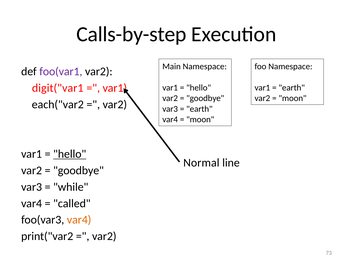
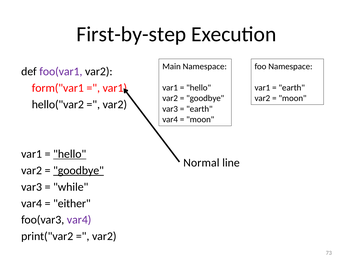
Calls-by-step: Calls-by-step -> First-by-step (131, 34)
digit("var1: digit("var1 -> form("var1 (58, 88)
each("var2: each("var2 -> hello("var2 (58, 104)
goodbye underline: none -> present (79, 170)
called: called -> either (72, 203)
var4 colour: orange -> purple (79, 220)
